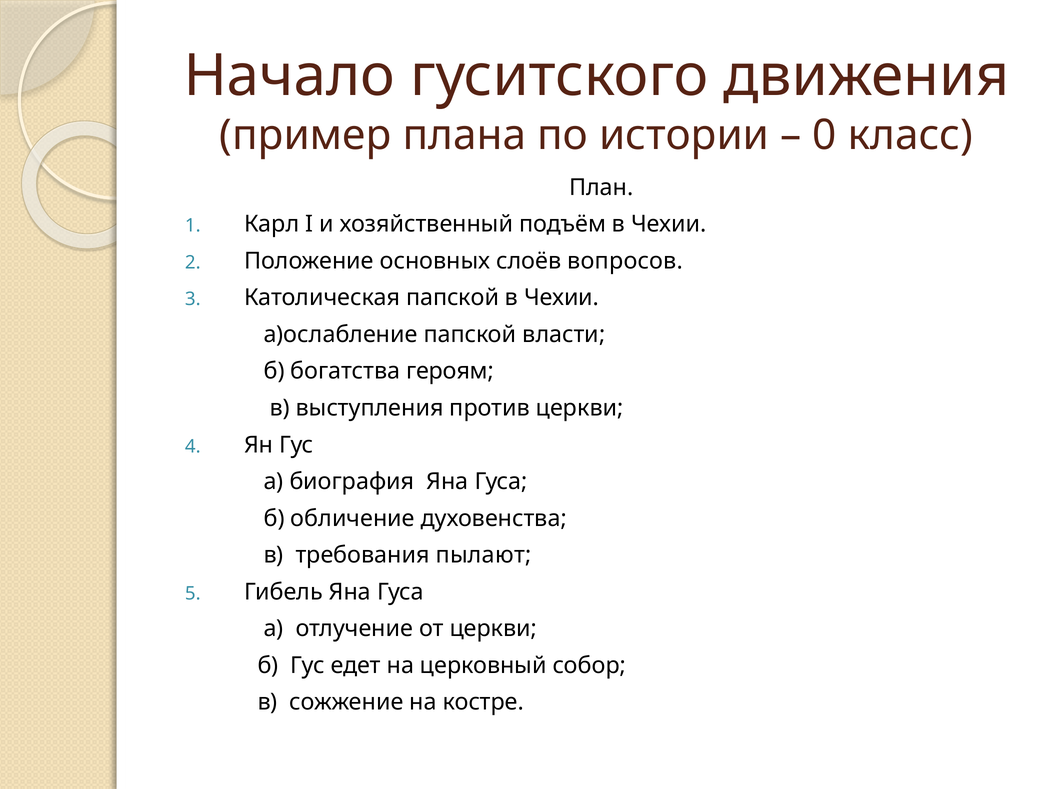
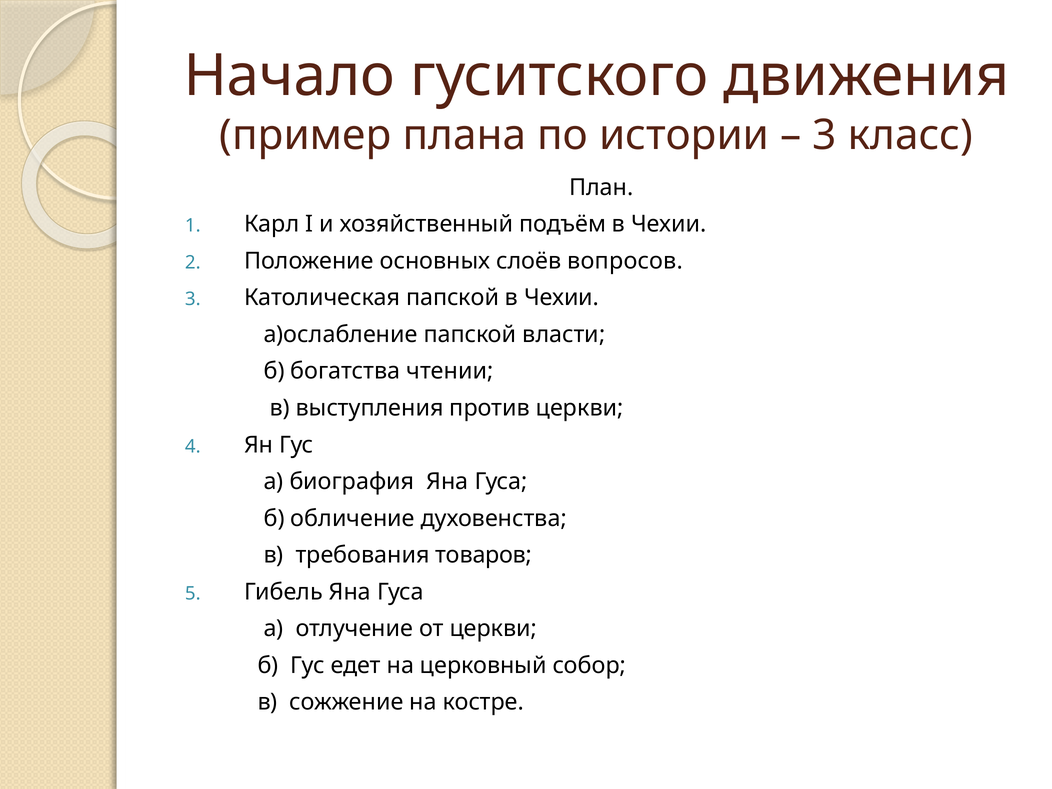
0: 0 -> 3 (825, 135)
героям: героям -> чтении (450, 371)
пылают: пылают -> товаров (484, 555)
